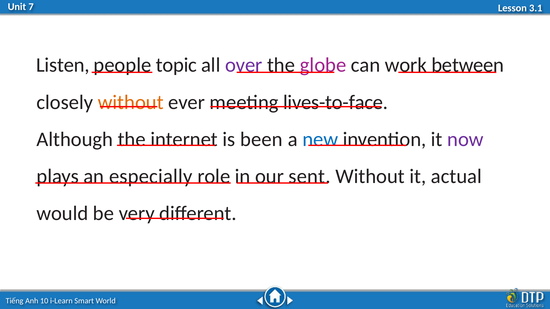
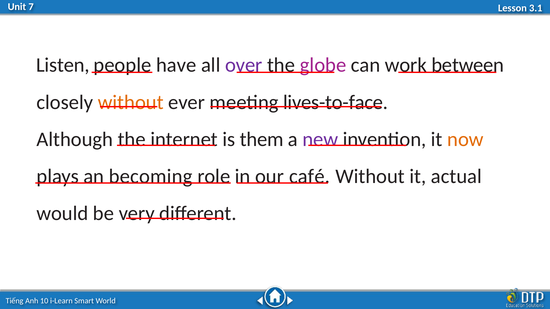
topic: topic -> have (176, 65)
been: been -> them (262, 139)
new colour: blue -> purple (320, 139)
now colour: purple -> orange (465, 139)
especially: especially -> becoming (151, 177)
sent: sent -> café (310, 177)
